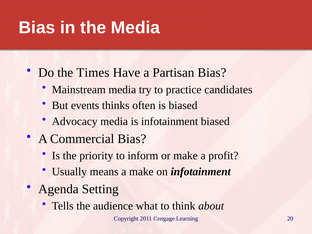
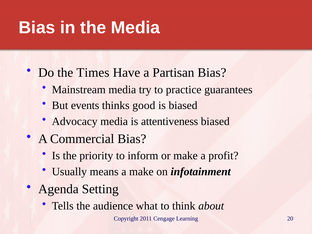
candidates: candidates -> guarantees (228, 90)
often: often -> good (144, 105)
is infotainment: infotainment -> attentiveness (170, 121)
